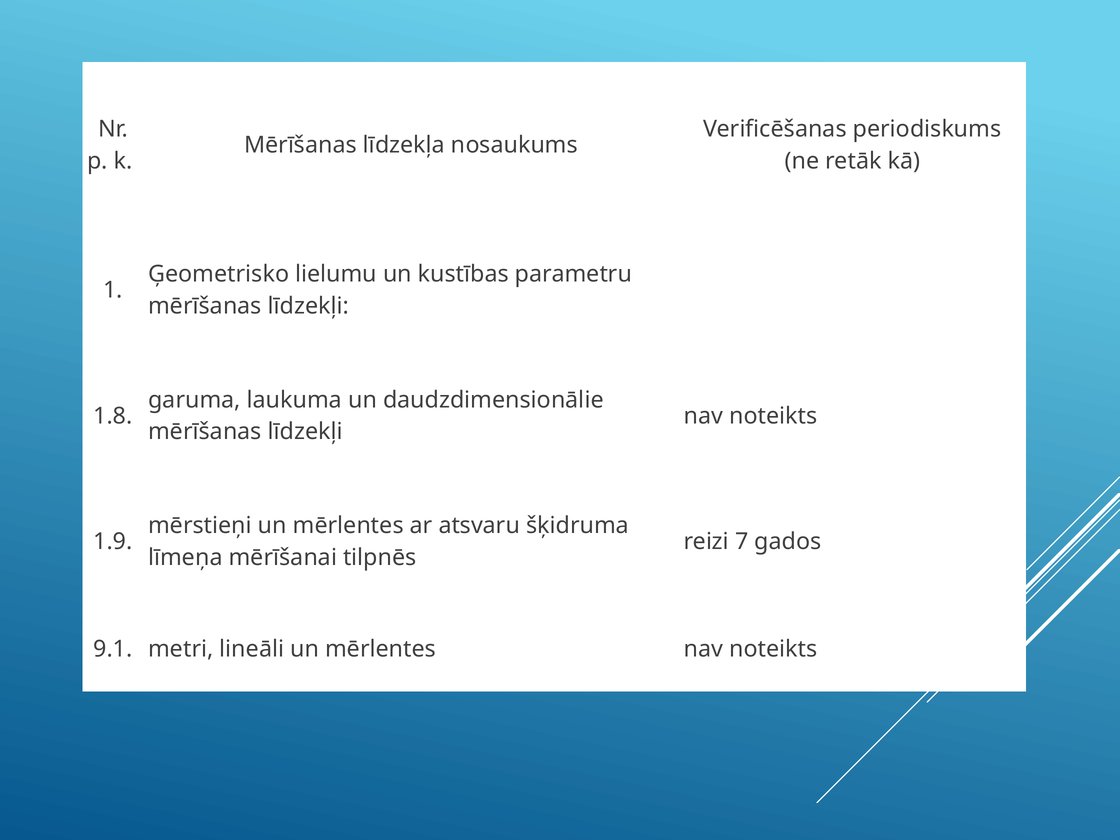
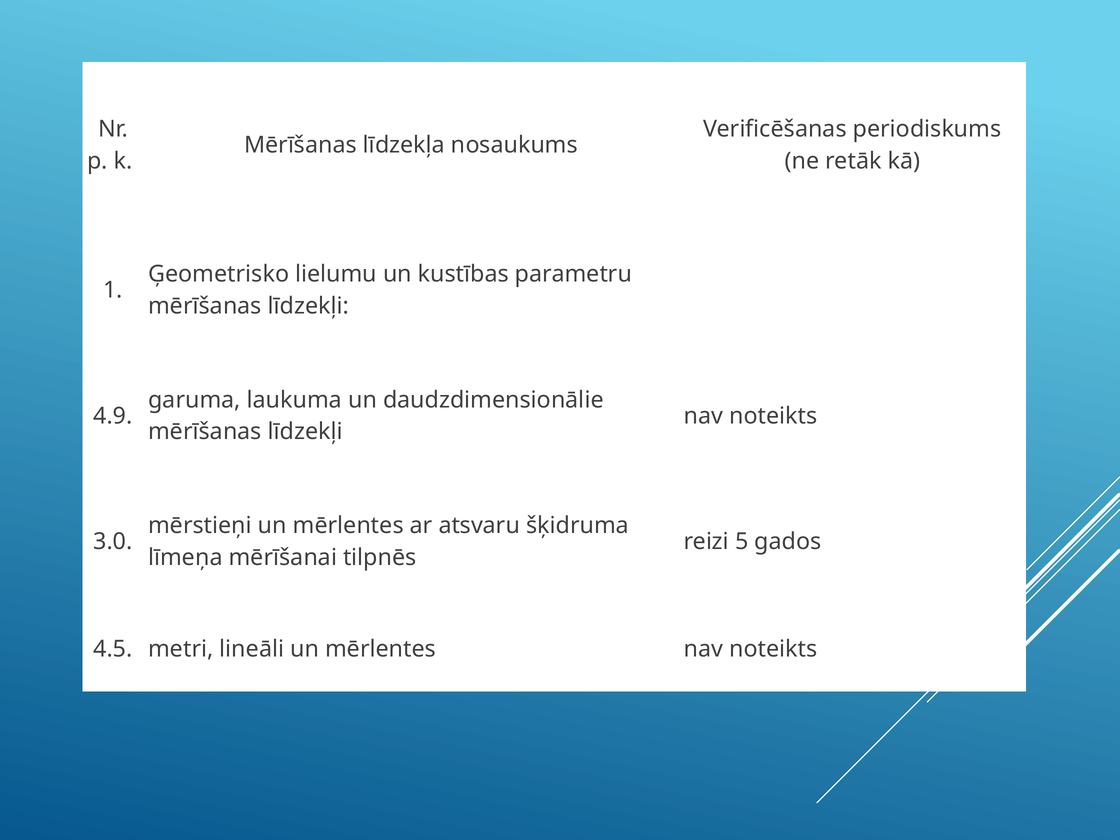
1.8: 1.8 -> 4.9 (113, 416)
1.9: 1.9 -> 3.0 (113, 542)
7: 7 -> 5 (742, 542)
9.1: 9.1 -> 4.5 (113, 649)
